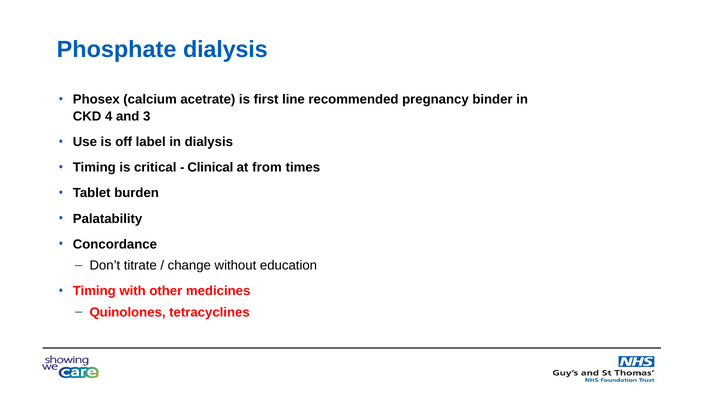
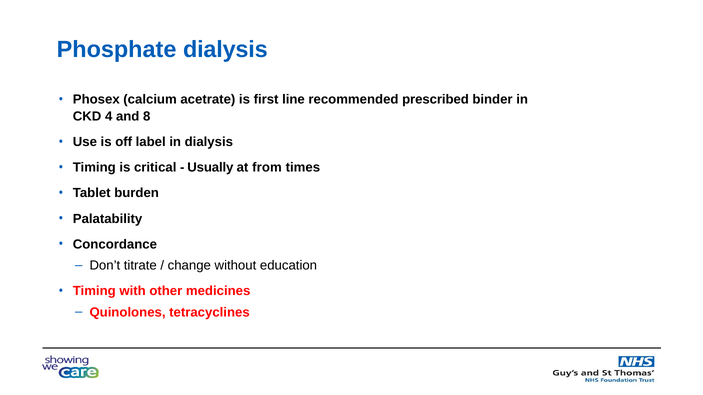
pregnancy: pregnancy -> prescribed (435, 100)
3: 3 -> 8 (147, 116)
Clinical: Clinical -> Usually (210, 168)
